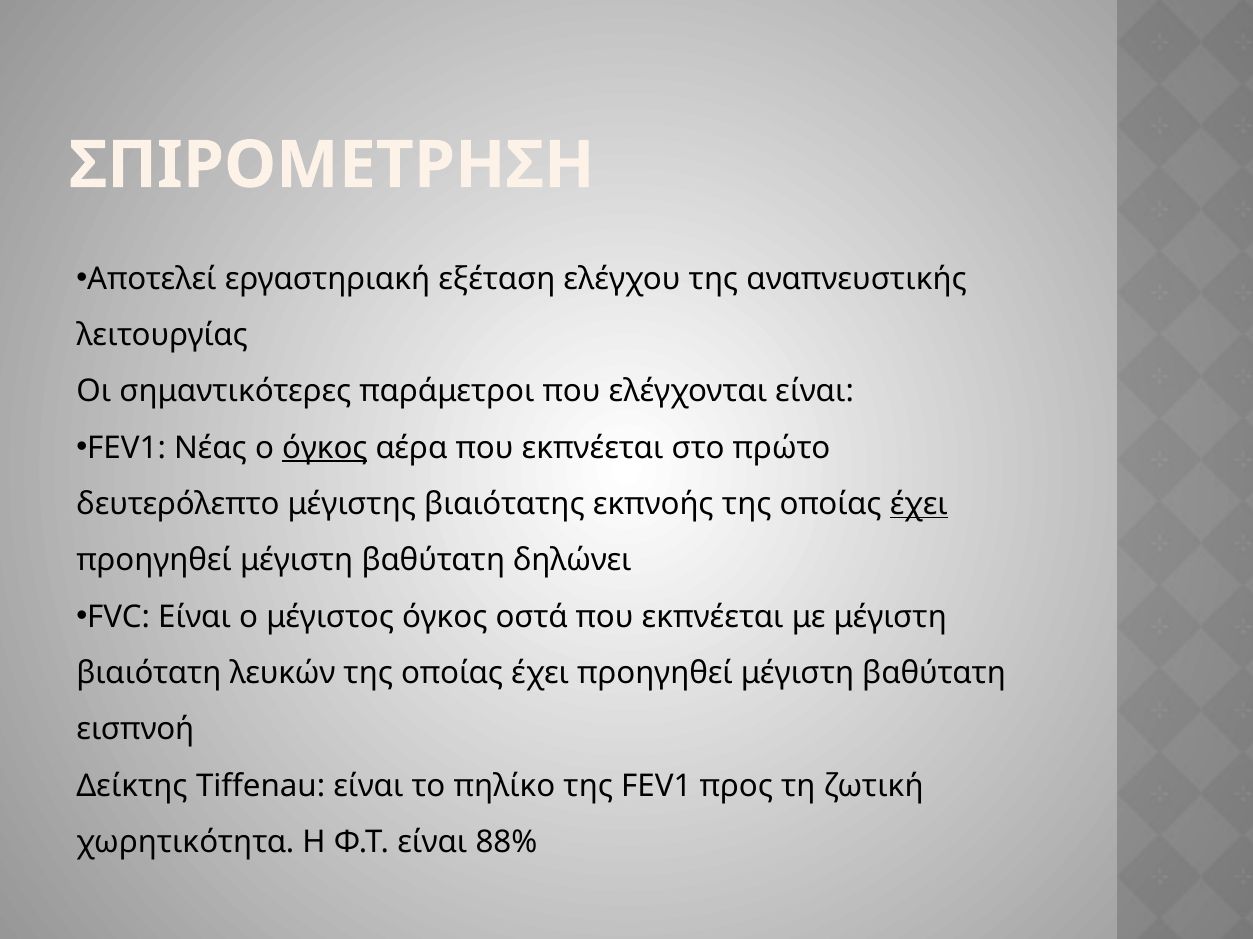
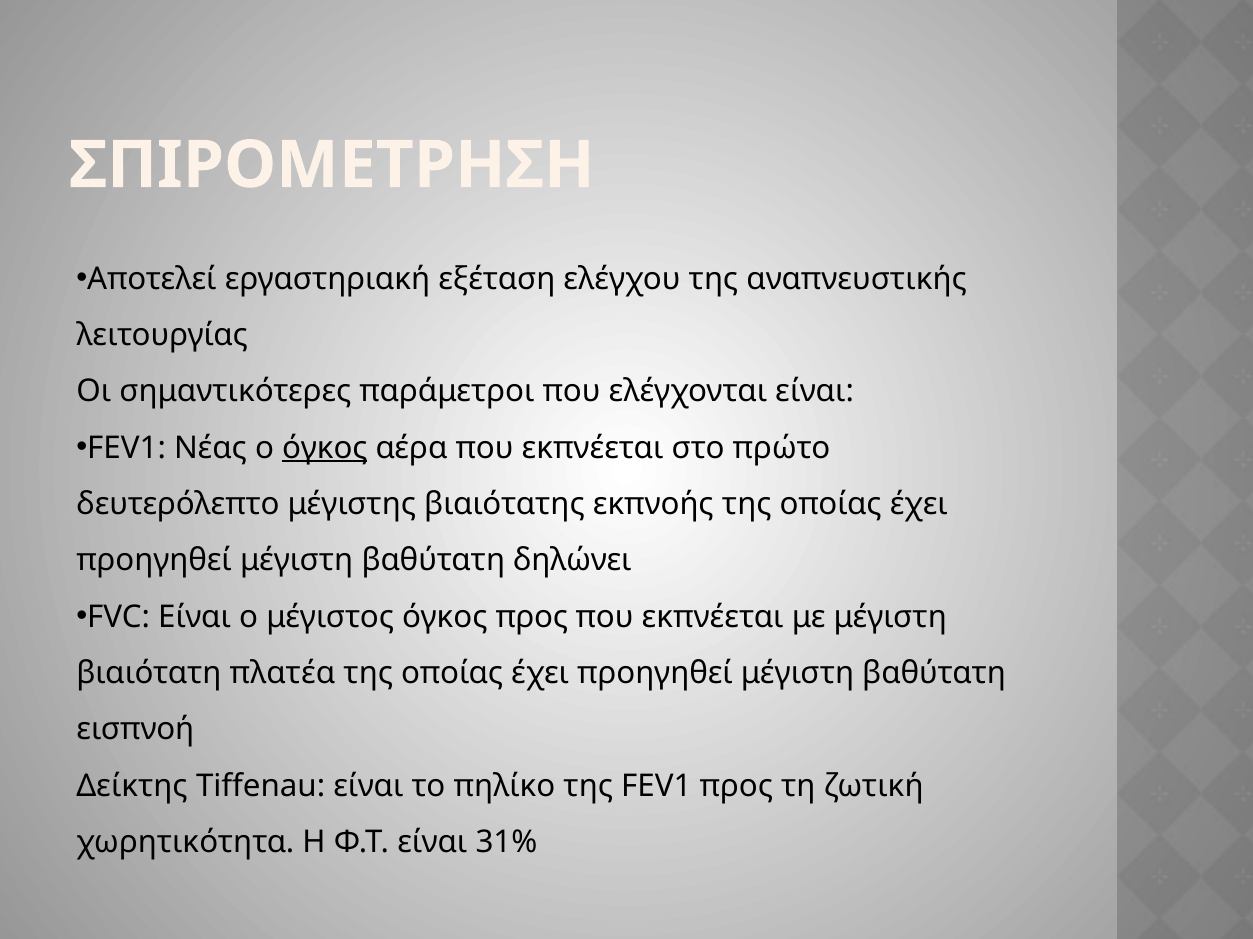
έχει underline: present -> none (919, 504)
όγκος οστά: οστά -> προς (532, 617)
λευκών: λευκών -> πλατέα (282, 674)
88%: 88% -> 31% (506, 843)
